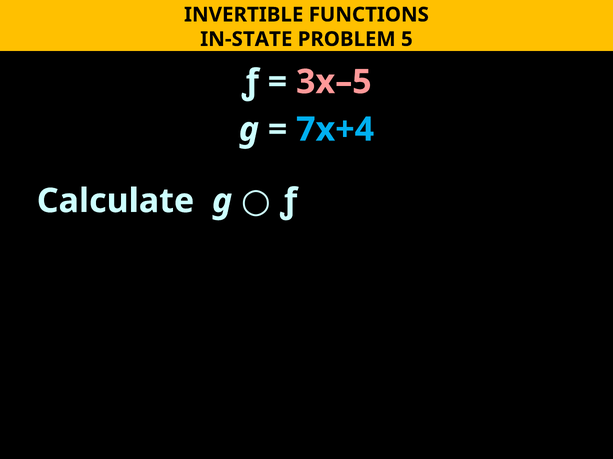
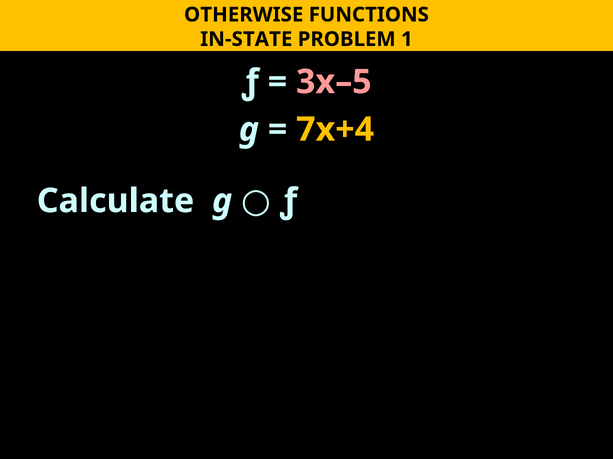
INVERTIBLE: INVERTIBLE -> OTHERWISE (244, 15)
5: 5 -> 1 (407, 39)
7x+4 colour: light blue -> yellow (335, 130)
